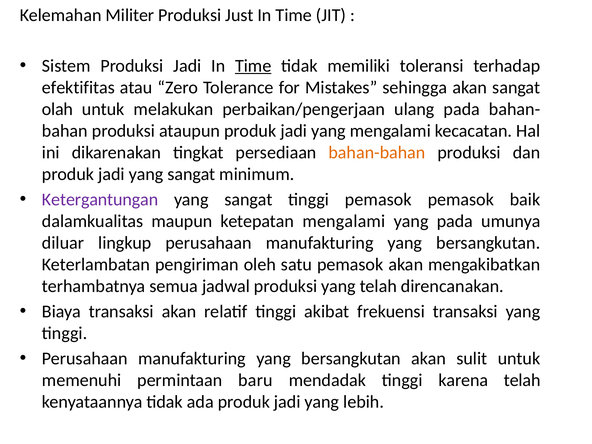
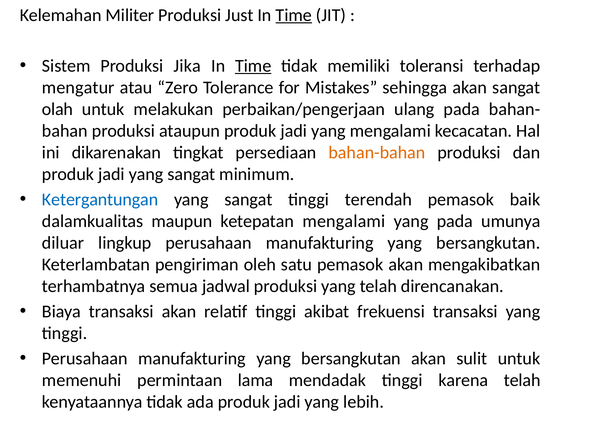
Time underline: none -> present (294, 15)
Produksi Jadi: Jadi -> Jika (187, 66)
efektifitas: efektifitas -> mengatur (78, 87)
Ketergantungan colour: purple -> blue (100, 200)
tinggi pemasok: pemasok -> terendah (378, 200)
baru: baru -> lama (256, 380)
